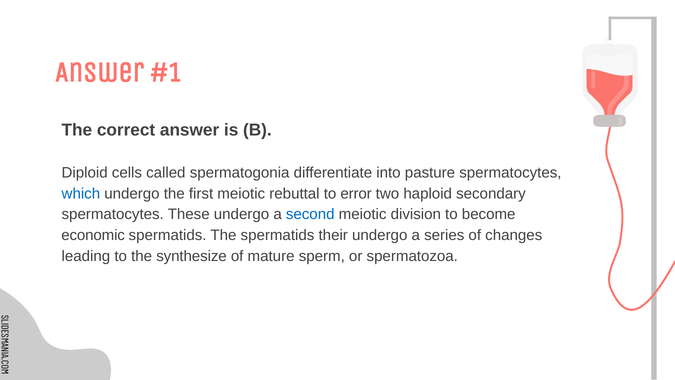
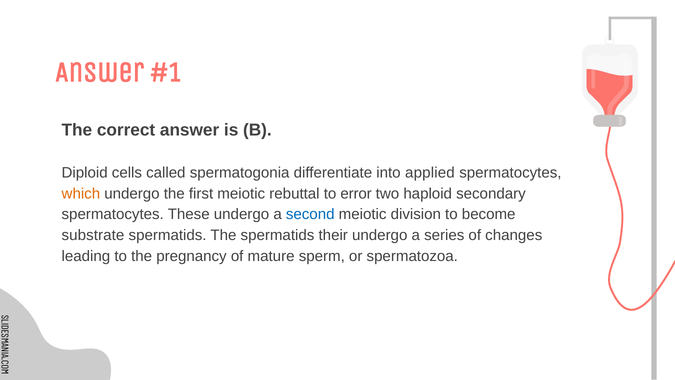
pasture: pasture -> applied (430, 173)
which colour: blue -> orange (81, 193)
economic: economic -> substrate (93, 235)
synthesize: synthesize -> pregnancy (191, 256)
